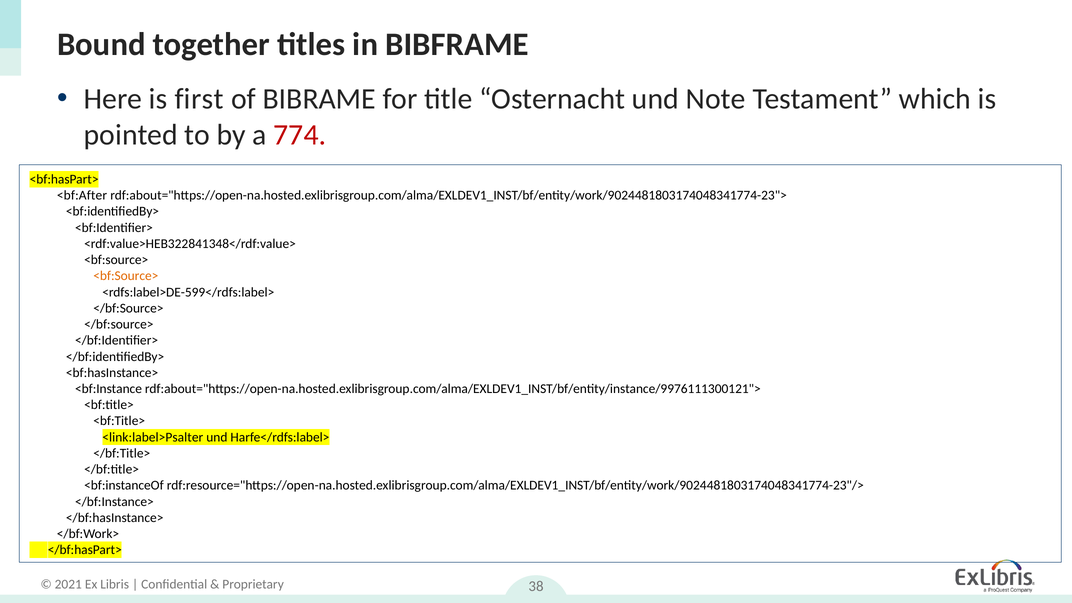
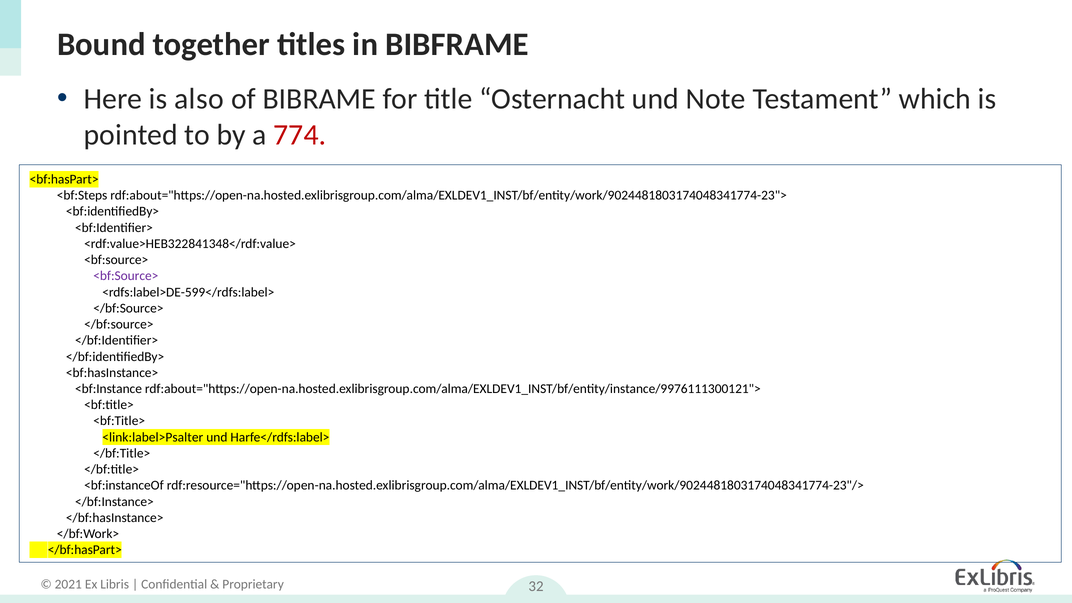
first: first -> also (199, 99)
<bf:After: <bf:After -> <bf:Steps (82, 195)
<bf:Source> colour: orange -> purple (126, 276)
38: 38 -> 32 (536, 586)
